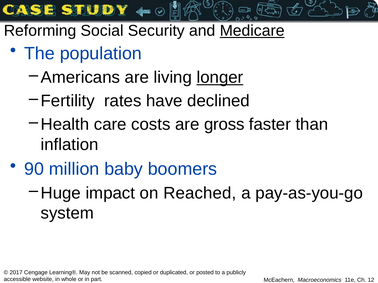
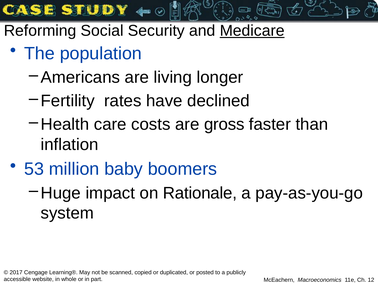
longer underline: present -> none (220, 78)
90: 90 -> 53 (34, 169)
Reached: Reached -> Rationale (200, 193)
